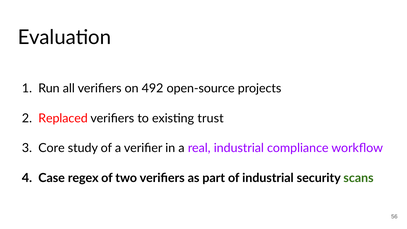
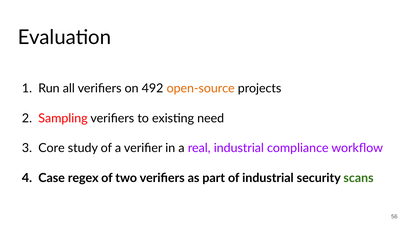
open-source colour: black -> orange (201, 88)
Replaced: Replaced -> Sampling (63, 118)
trust: trust -> need (211, 118)
